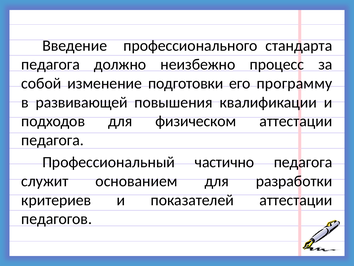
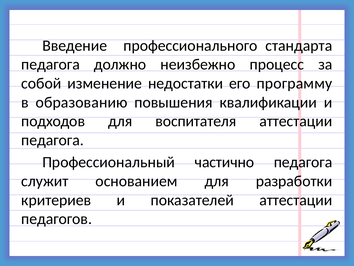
подготовки: подготовки -> недостатки (186, 83)
развивающей: развивающей -> образованию (82, 102)
физическом: физическом -> воспитателя (196, 121)
